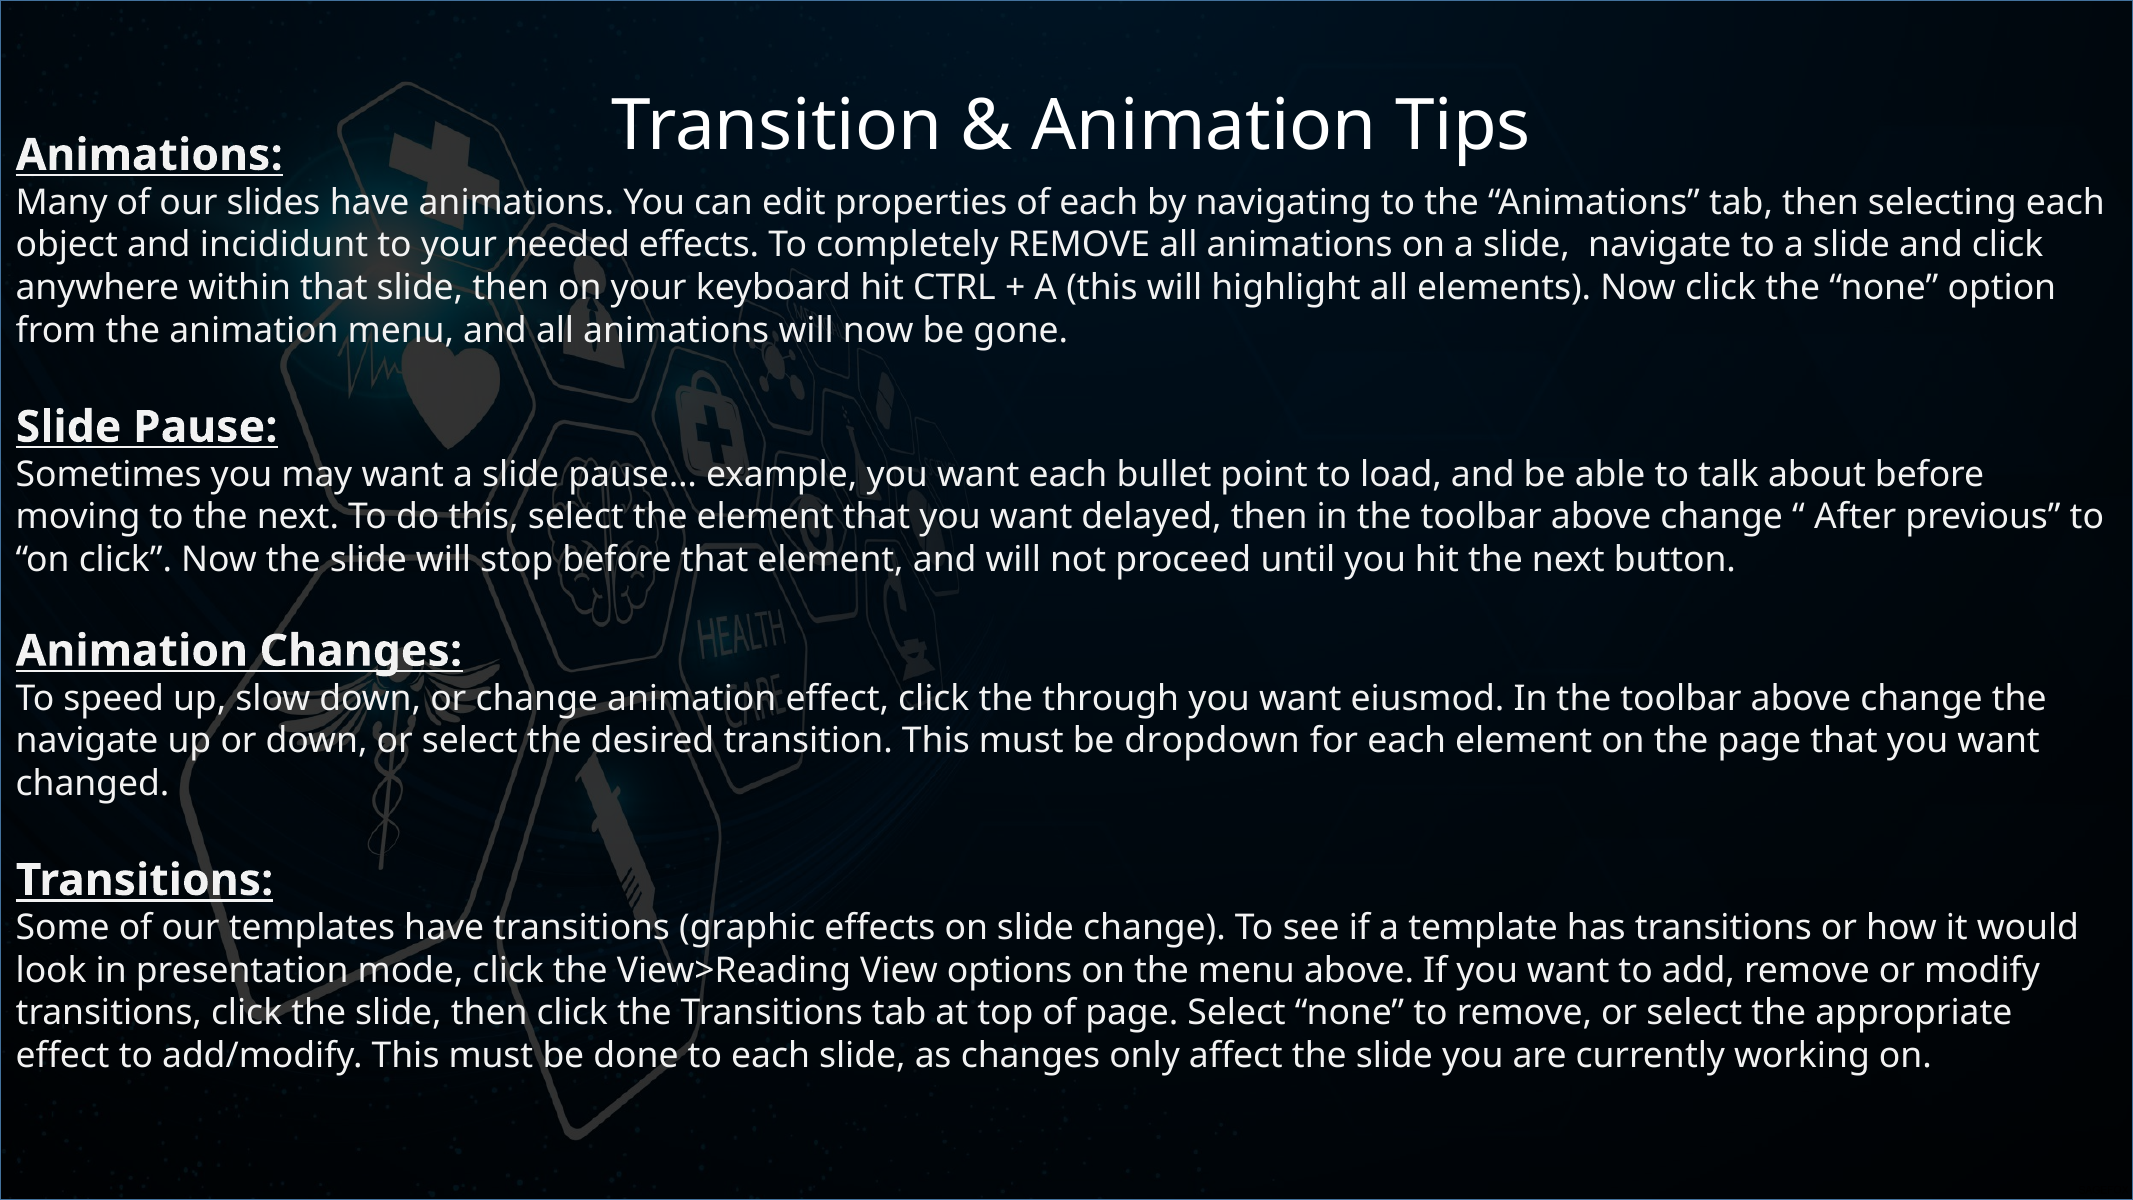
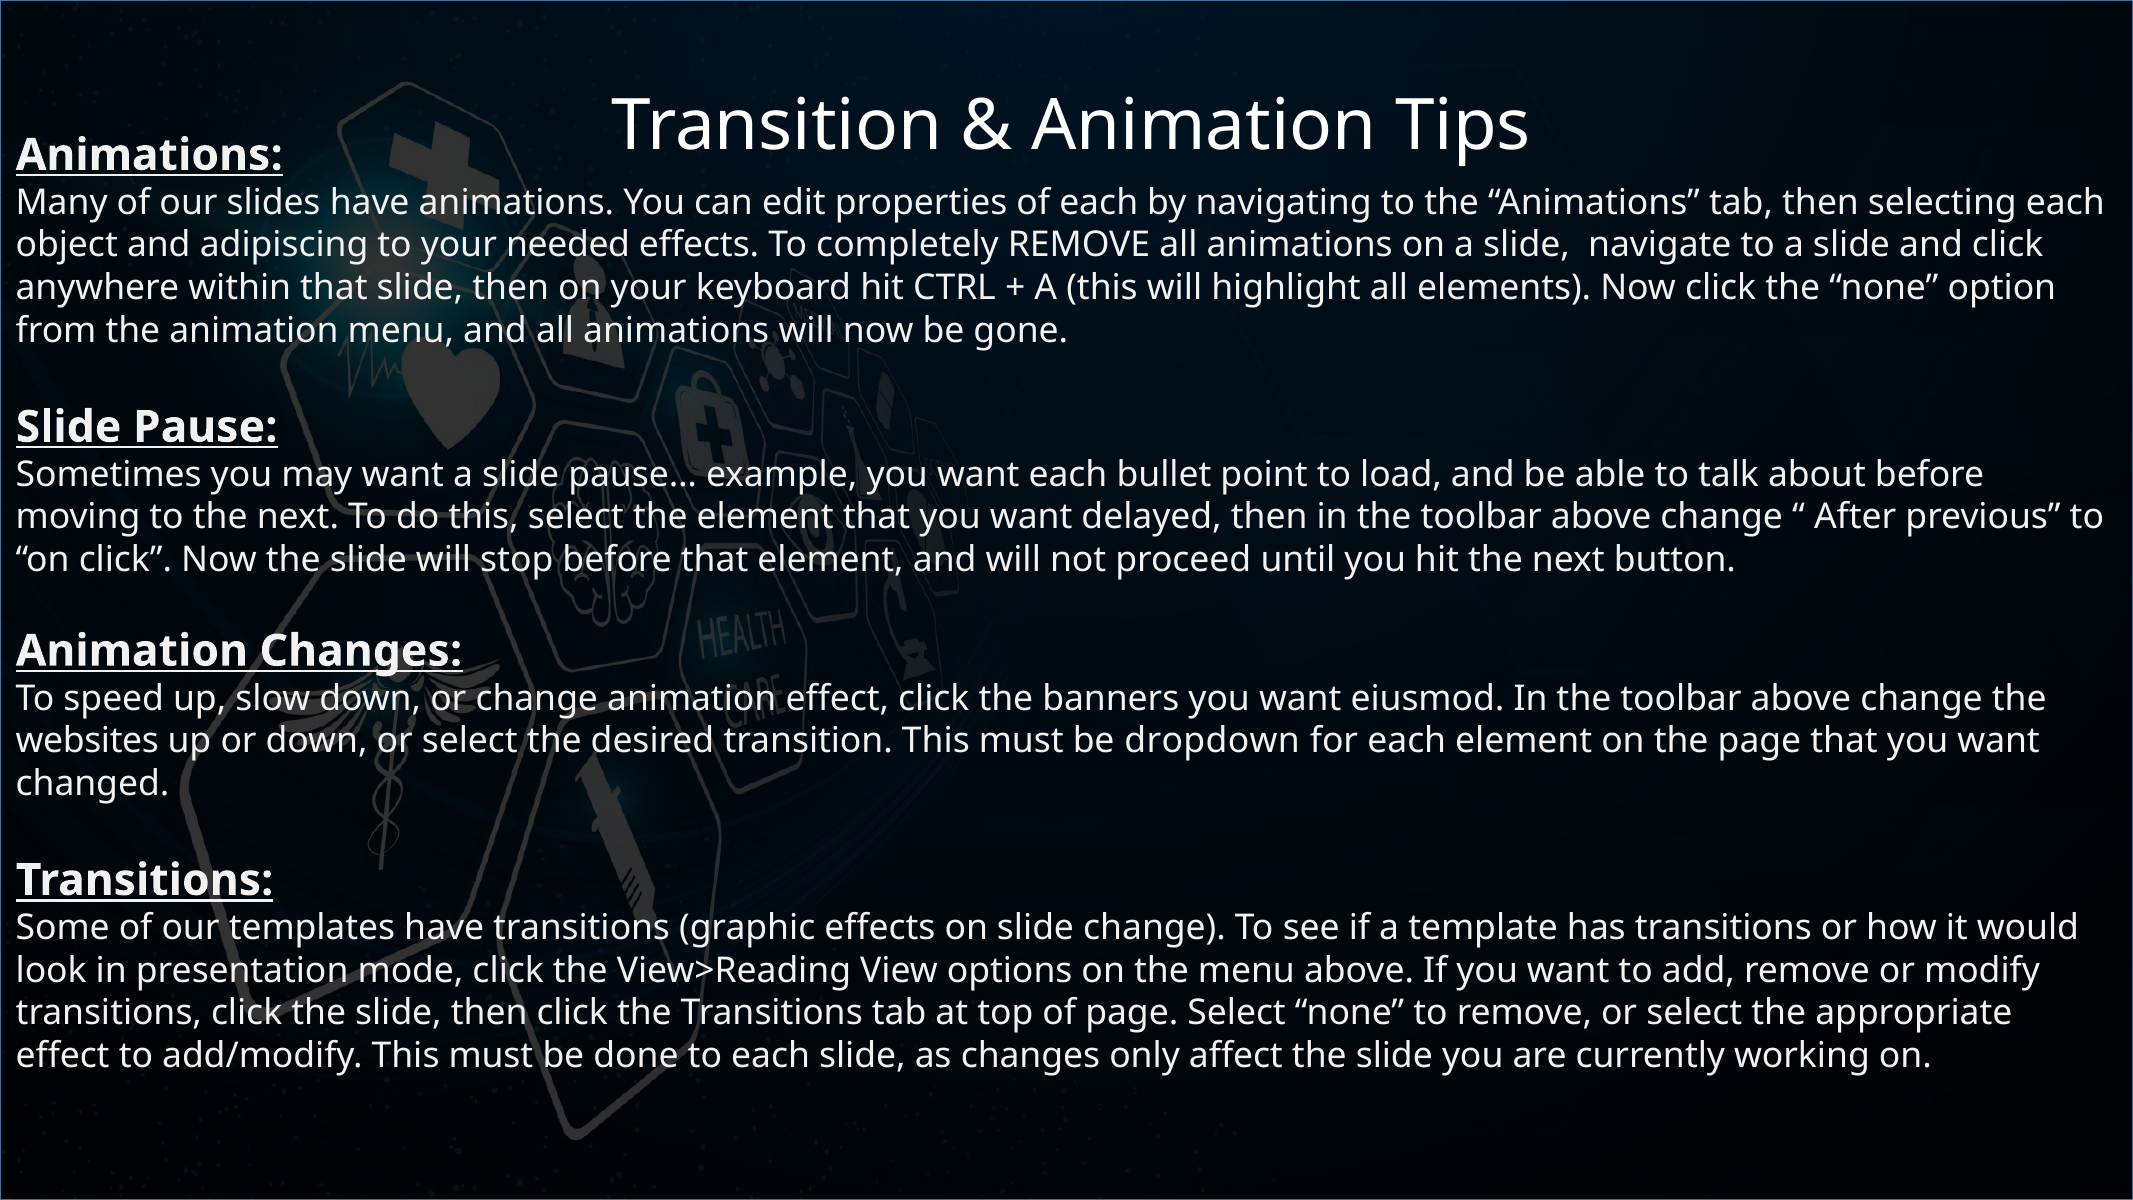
incididunt: incididunt -> adipiscing (284, 245)
through: through -> banners (1111, 698)
navigate: navigate -> websites (87, 741)
